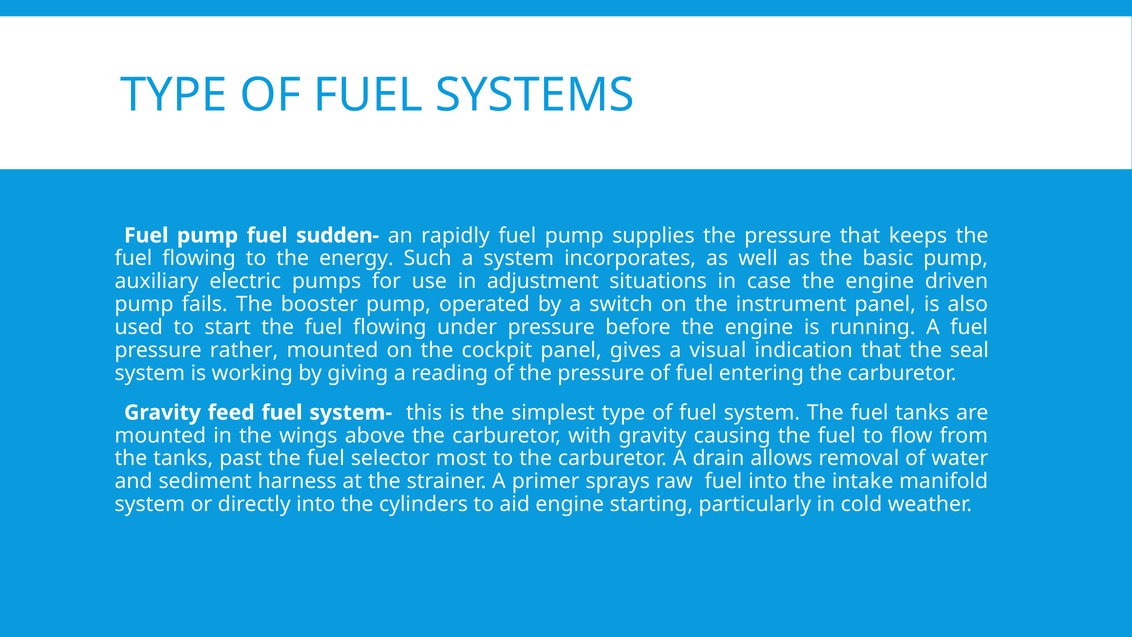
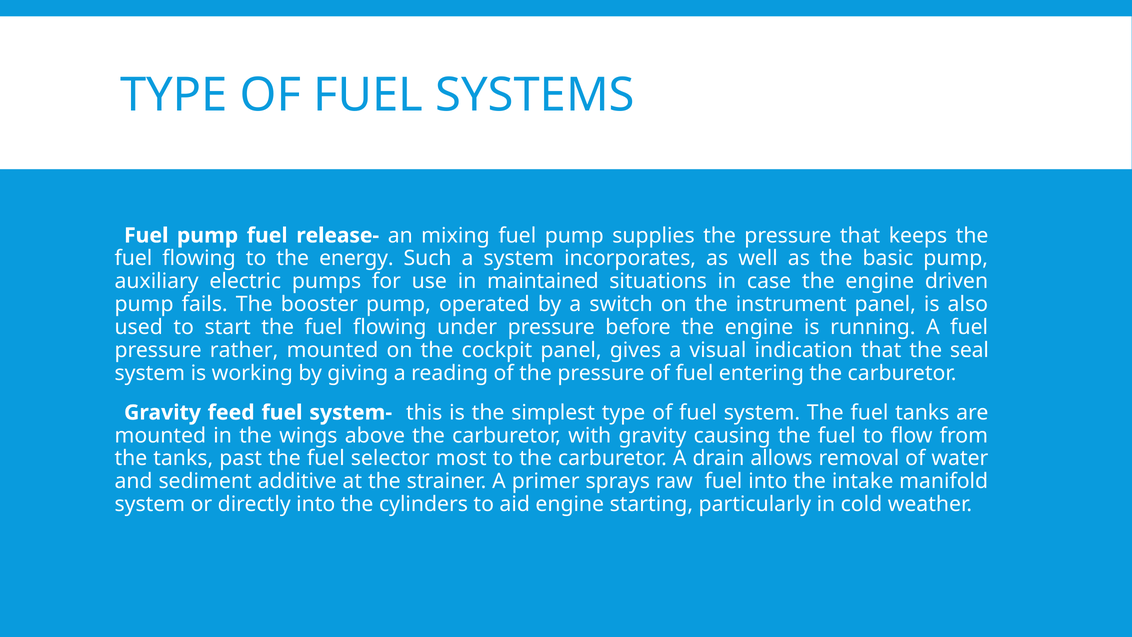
sudden-: sudden- -> release- (338, 235)
rapidly: rapidly -> mixing (455, 235)
adjustment: adjustment -> maintained (543, 281)
harness: harness -> additive (297, 481)
